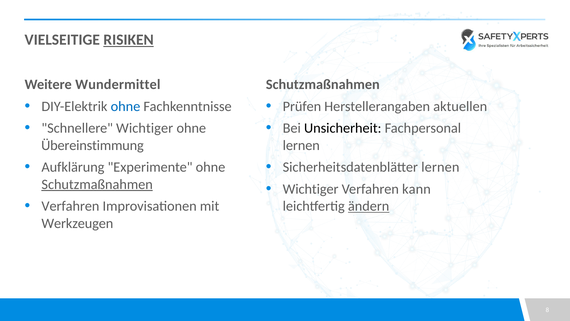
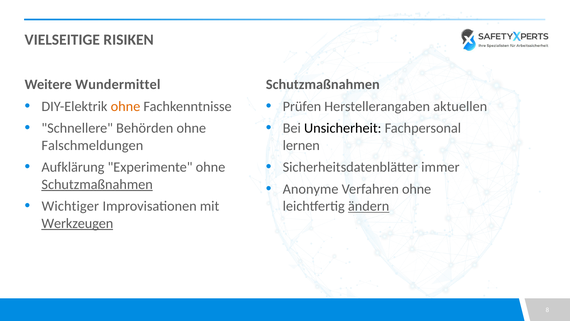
RISIKEN underline: present -> none (129, 40)
ohne colour: blue -> orange (125, 106)
Schnellere Wichtiger: Wichtiger -> Behörden (145, 128)
Übereinstimmung: Übereinstimmung -> Falschmeldungen (92, 145)
Sicherheitsdatenblätter lernen: lernen -> immer (440, 167)
Wichtiger: Wichtiger -> Anonyme (311, 189)
Verfahren kann: kann -> ohne (417, 189)
Verfahren: Verfahren -> Wichtiger (70, 206)
Werkzeugen underline: none -> present (77, 223)
